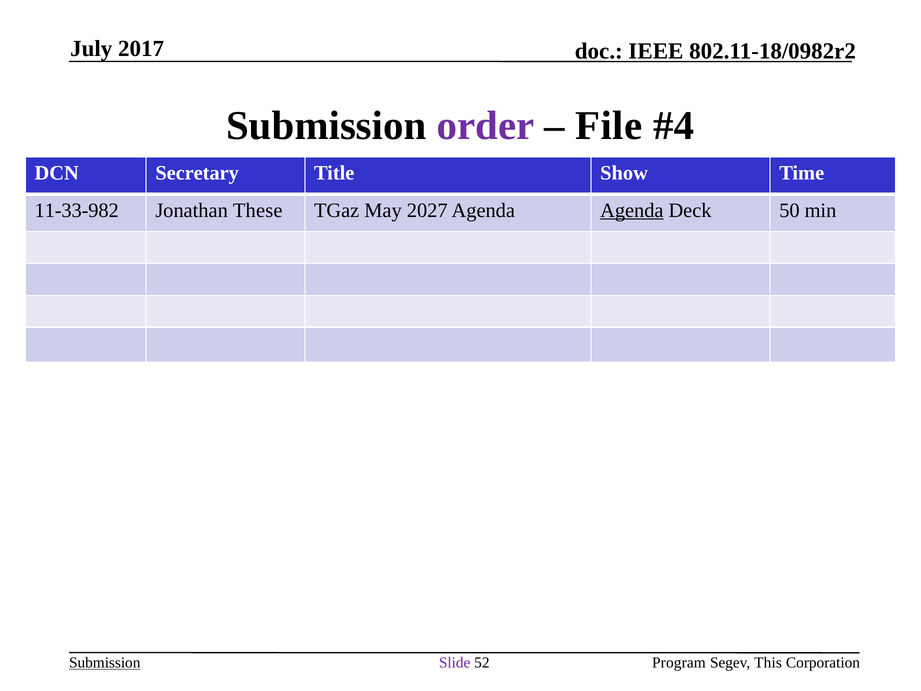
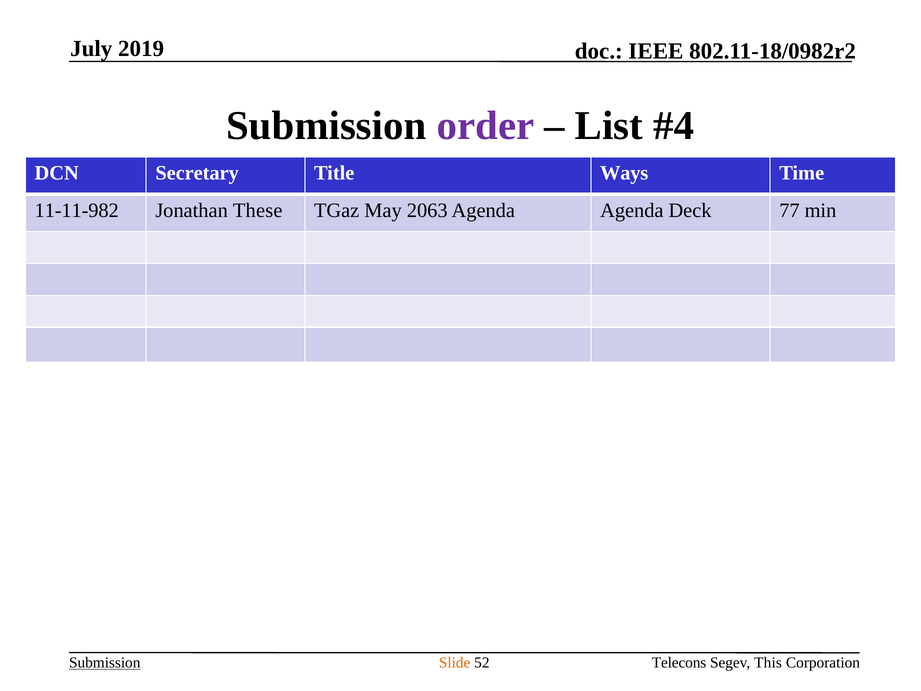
2017: 2017 -> 2019 (141, 49)
File: File -> List (609, 126)
Show: Show -> Ways (624, 173)
11-33-982: 11-33-982 -> 11-11-982 (77, 210)
2027: 2027 -> 2063 (427, 210)
Agenda underline: present -> none (632, 210)
50: 50 -> 77 (789, 210)
Slide colour: purple -> orange (455, 662)
Program: Program -> Telecons (679, 662)
